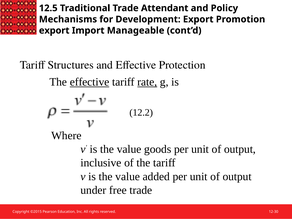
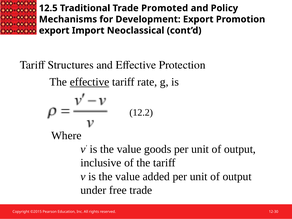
Attendant: Attendant -> Promoted (165, 8)
Manageable: Manageable -> Neoclassical (136, 31)
rate underline: present -> none (147, 82)
